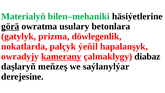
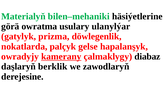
görä underline: present -> none (10, 26)
betonlara: betonlara -> ulanylýar (111, 26)
ýeňil: ýeňil -> gelse (88, 46)
meňzeş: meňzeş -> berklik (53, 66)
saýlanylýar: saýlanylýar -> zawodlaryň (106, 66)
